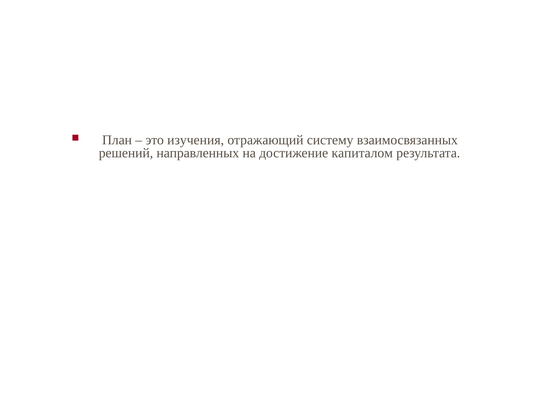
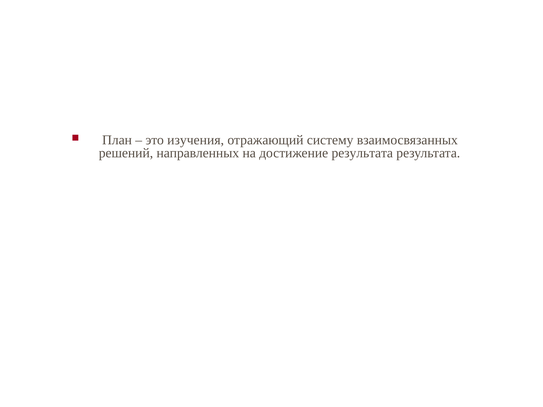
достижение капиталом: капиталом -> результата (362, 153)
